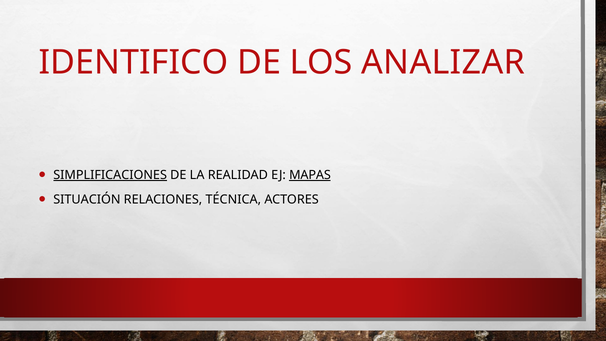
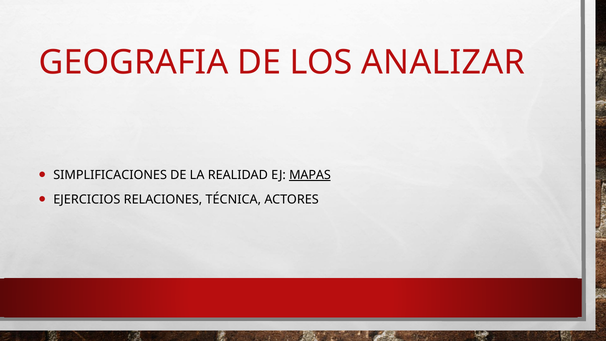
IDENTIFICO: IDENTIFICO -> GEOGRAFIA (133, 63)
SIMPLIFICACIONES underline: present -> none (110, 175)
SITUACIÓN: SITUACIÓN -> EJERCICIOS (87, 199)
